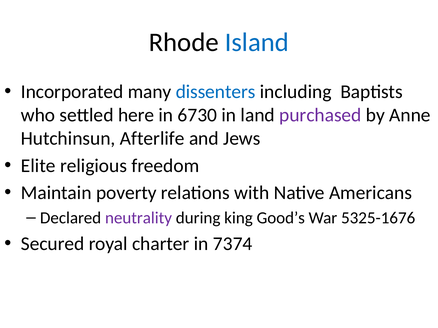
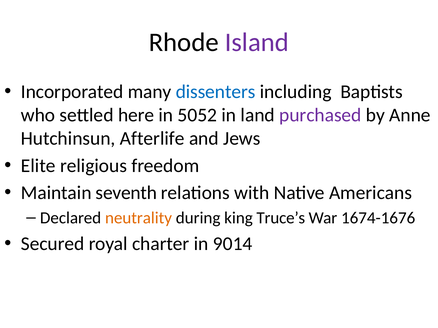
Island colour: blue -> purple (257, 42)
6730: 6730 -> 5052 (197, 115)
poverty: poverty -> seventh (126, 193)
neutrality colour: purple -> orange (139, 218)
Good’s: Good’s -> Truce’s (281, 218)
5325-1676: 5325-1676 -> 1674-1676 (378, 218)
7374: 7374 -> 9014 (233, 244)
